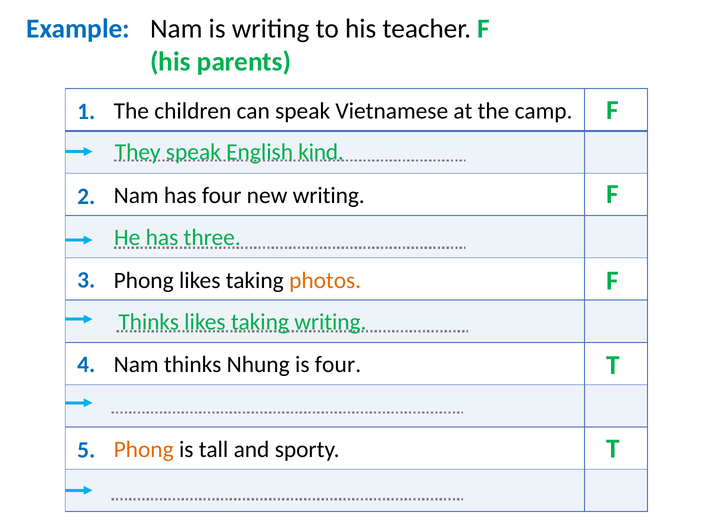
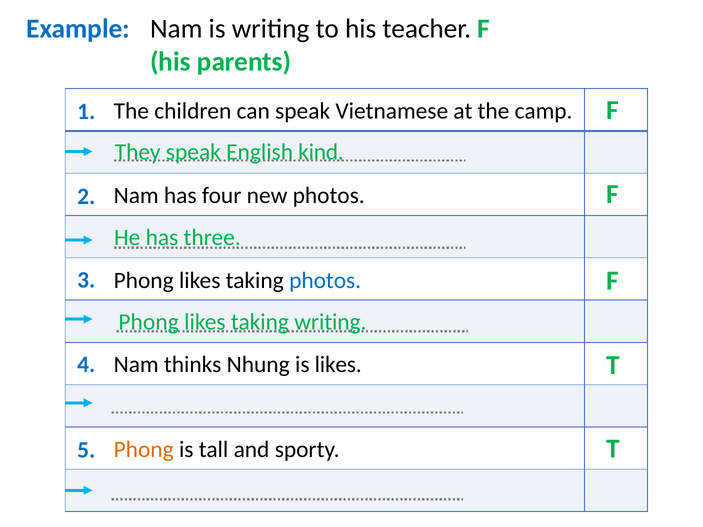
new writing: writing -> photos (329, 196)
photos colour: orange -> blue (325, 280)
Thinks: Thinks -> Phong (149, 322)
is four: four -> likes (338, 365)
